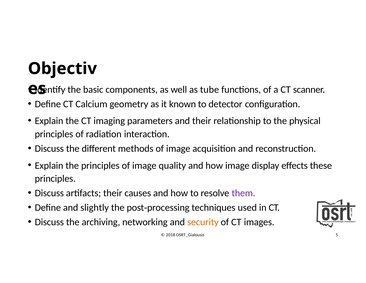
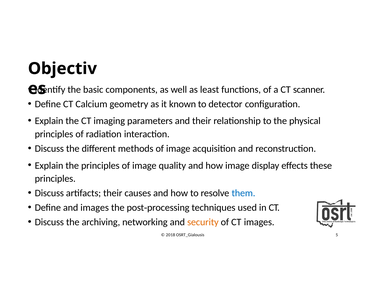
tube: tube -> least (210, 89)
them colour: purple -> blue (243, 193)
and slightly: slightly -> images (95, 207)
